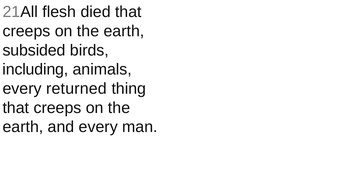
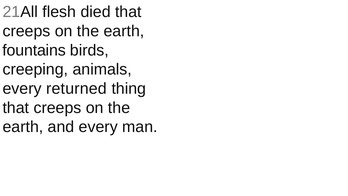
subsided: subsided -> fountains (34, 50)
including: including -> creeping (35, 69)
